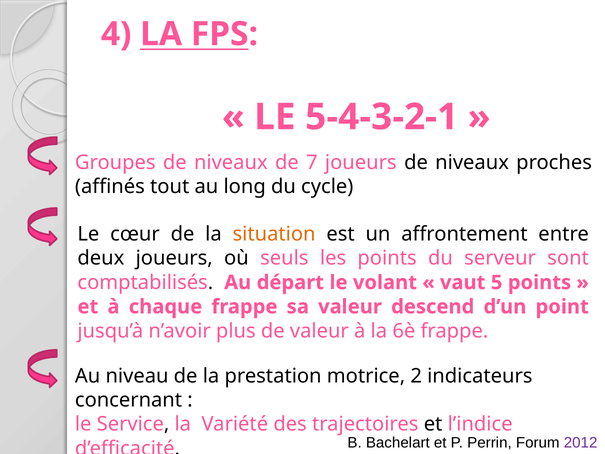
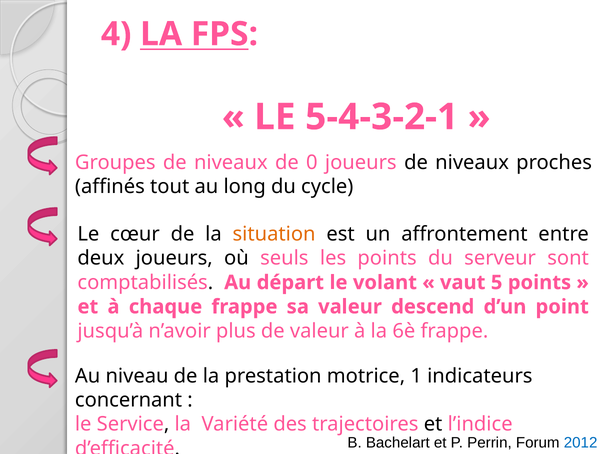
7: 7 -> 0 (312, 162)
2: 2 -> 1 (416, 376)
2012 colour: purple -> blue (581, 442)
